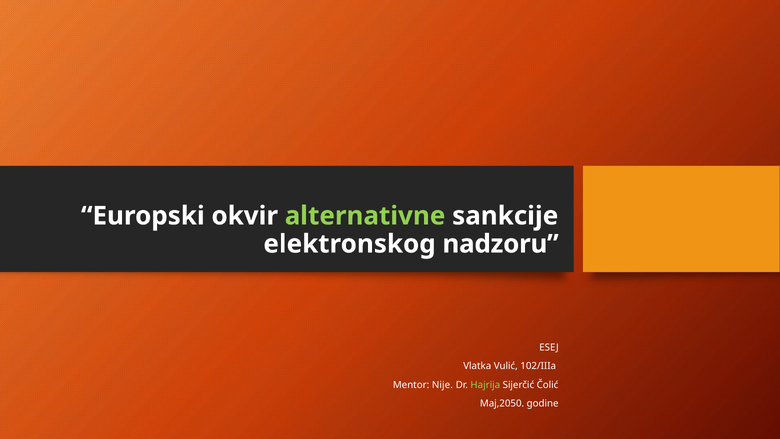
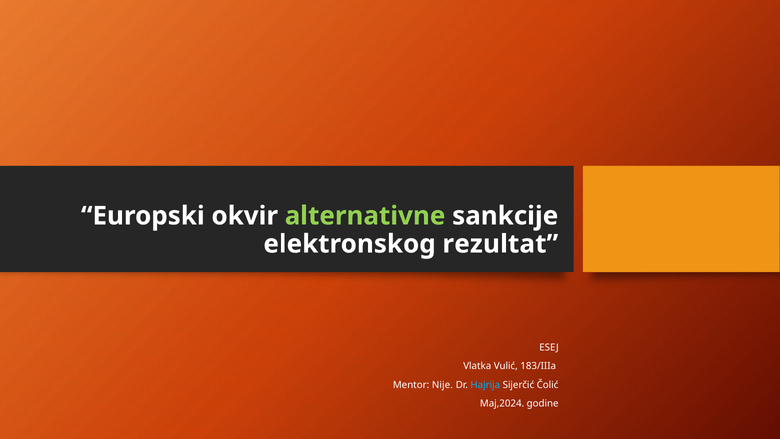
nadzoru: nadzoru -> rezultat (500, 244)
102/IIIa: 102/IIIa -> 183/IIIa (538, 366)
Hajrija colour: light green -> light blue (485, 385)
Maj,2050: Maj,2050 -> Maj,2024 (502, 403)
